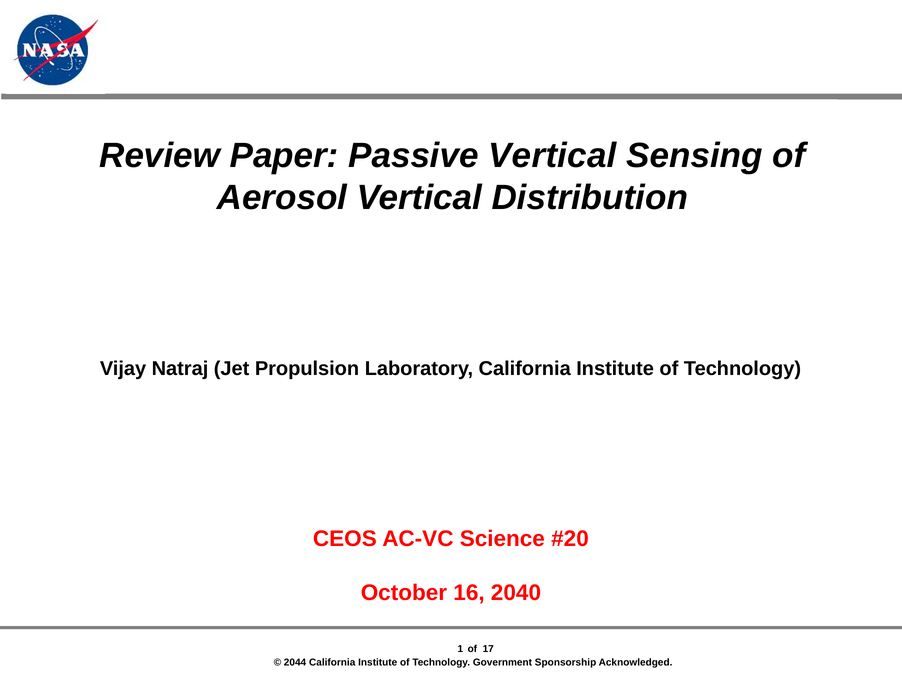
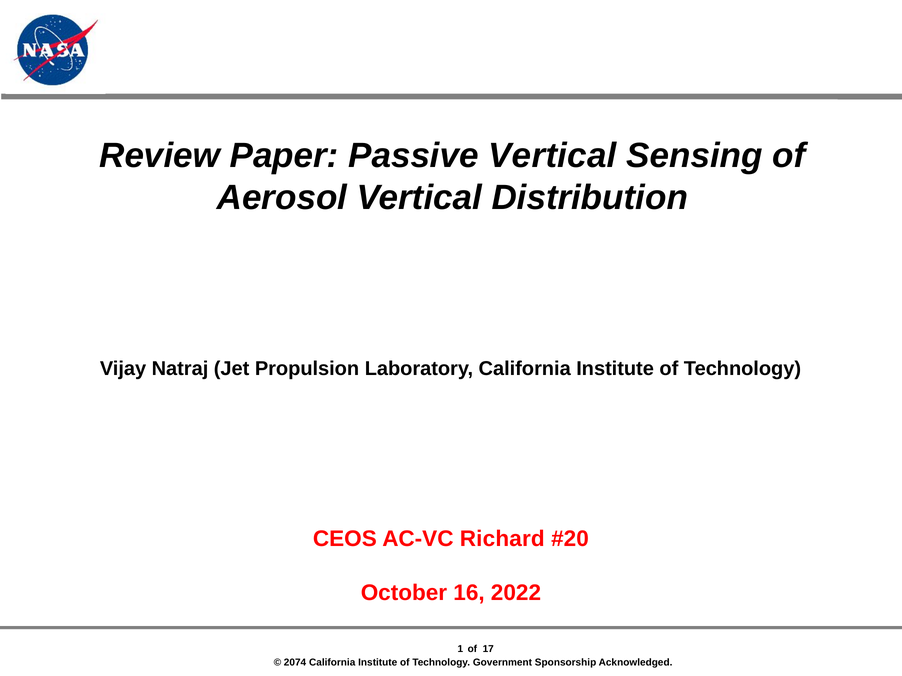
Science: Science -> Richard (502, 539)
2040: 2040 -> 2022 (516, 593)
2044: 2044 -> 2074 (295, 663)
